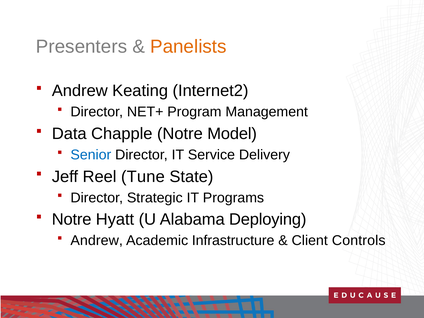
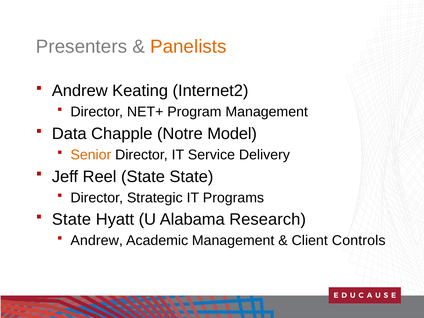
Senior colour: blue -> orange (91, 155)
Reel Tune: Tune -> State (143, 177)
Notre: Notre -> State (71, 220)
Deploying: Deploying -> Research (268, 220)
Academic Infrastructure: Infrastructure -> Management (233, 241)
